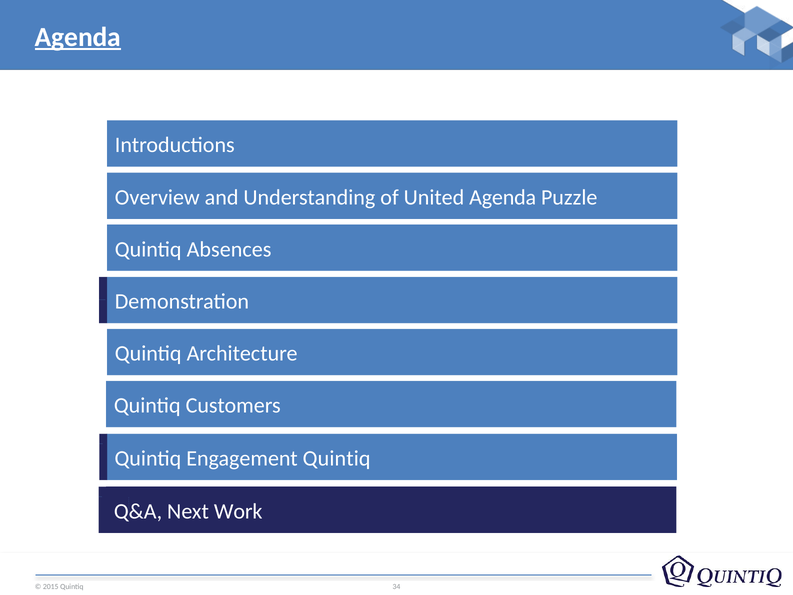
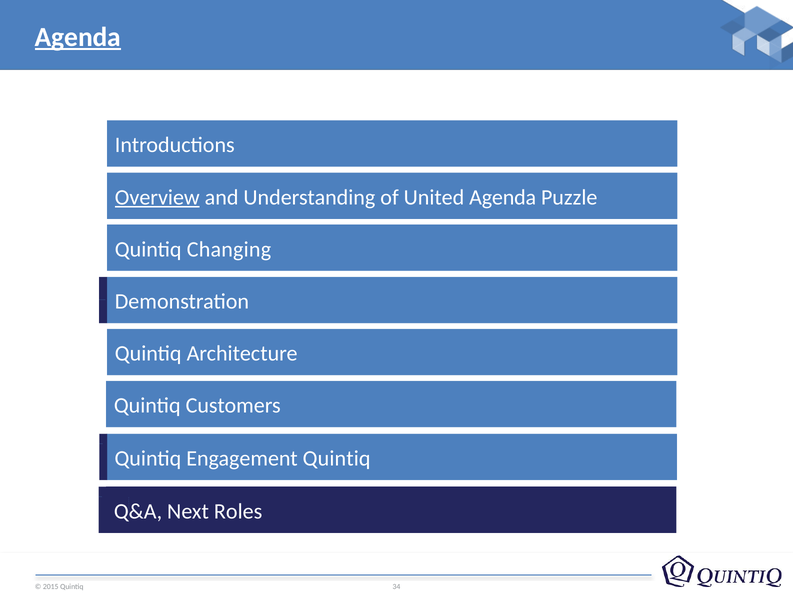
Overview underline: none -> present (157, 197)
Absences: Absences -> Changing (229, 249)
Work: Work -> Roles (238, 511)
